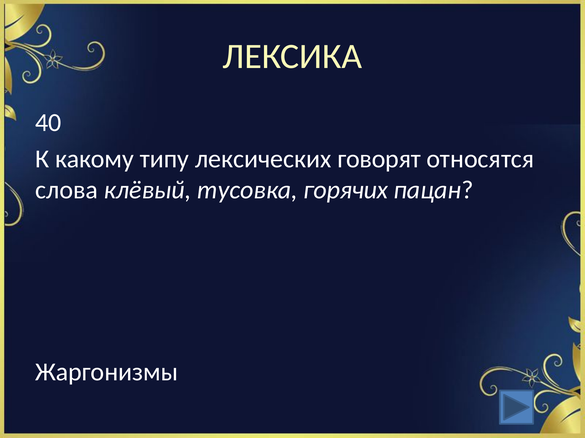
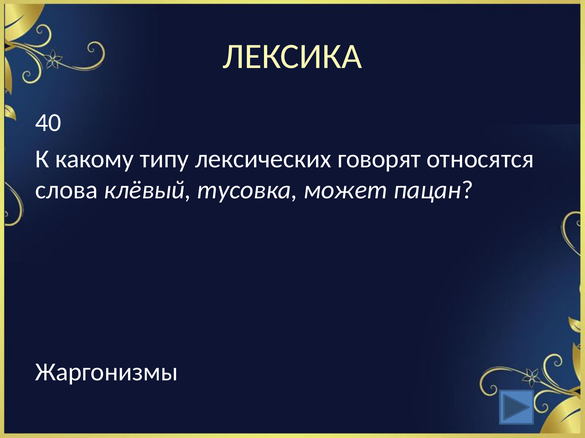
горячих: горячих -> может (346, 190)
